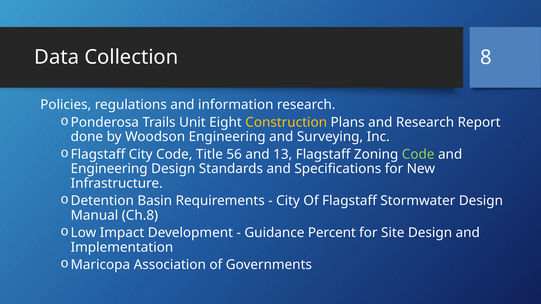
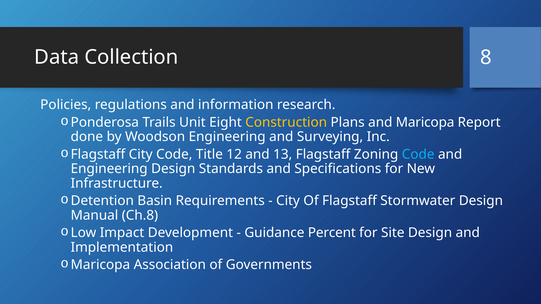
and Research: Research -> Maricopa (425, 122)
56: 56 -> 12 (234, 154)
Code colour: light green -> light blue (418, 154)
